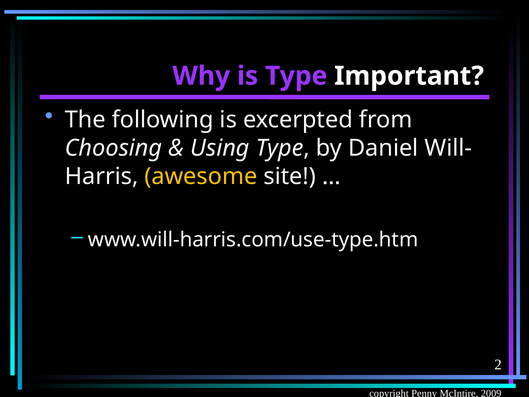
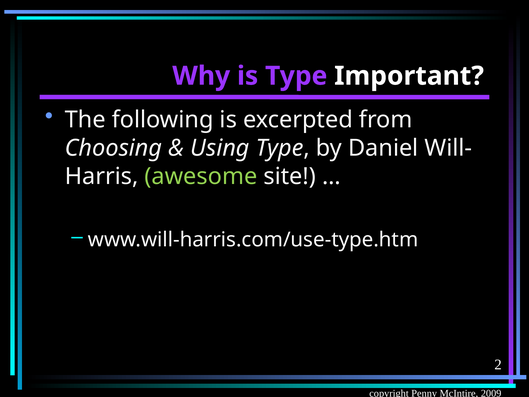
awesome colour: yellow -> light green (201, 176)
